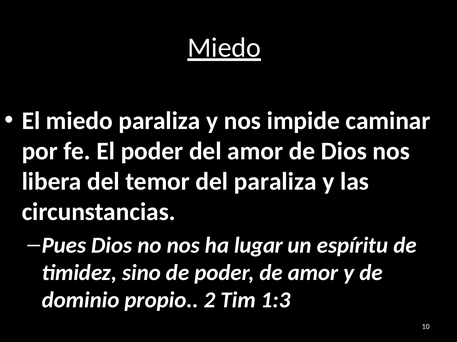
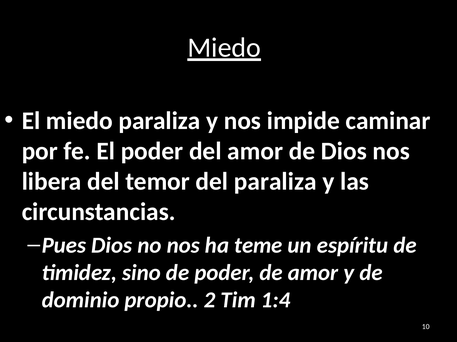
lugar: lugar -> teme (258, 246)
1:3: 1:3 -> 1:4 (276, 301)
